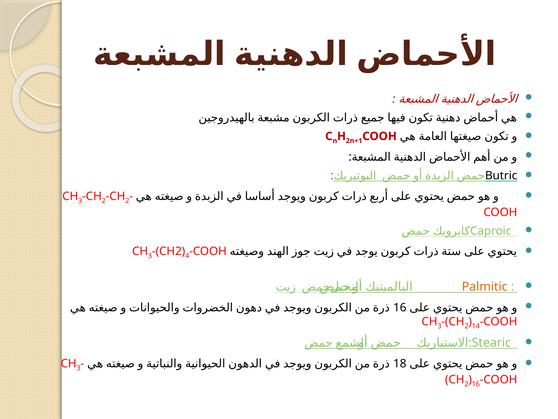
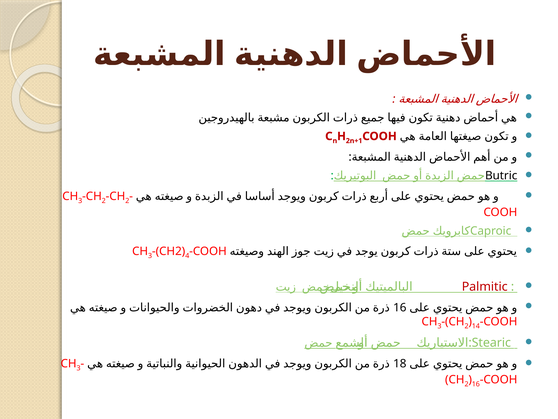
Palmitic colour: orange -> red (485, 286)
